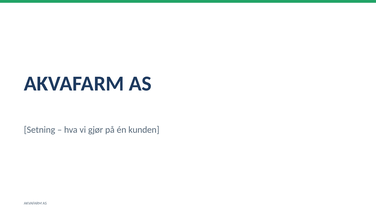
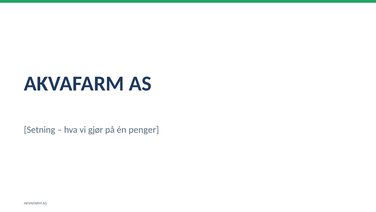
kunden: kunden -> penger (144, 129)
